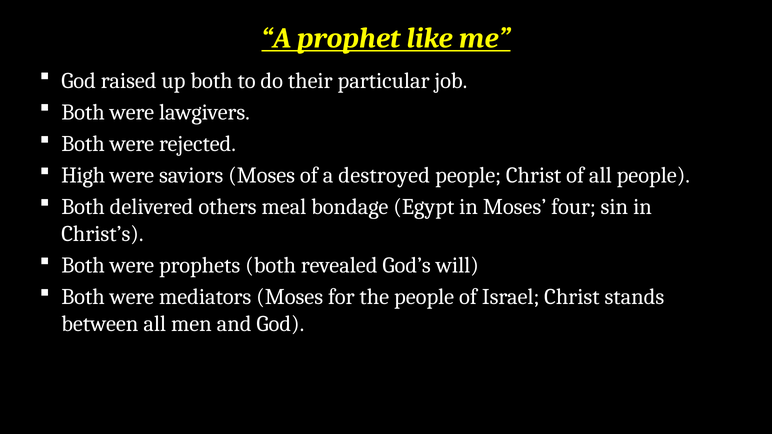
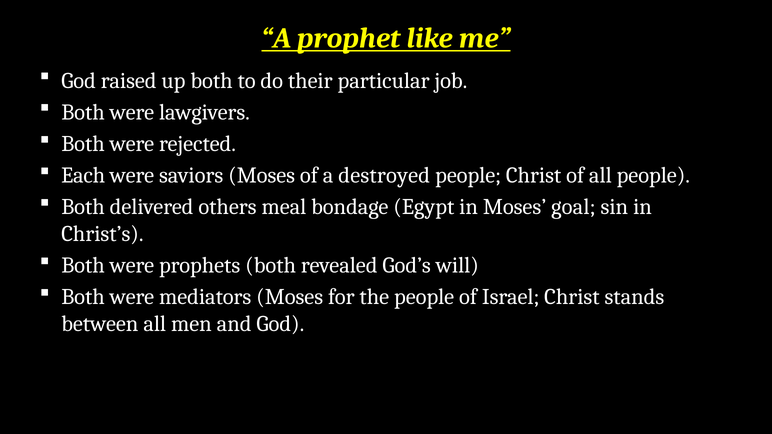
High: High -> Each (83, 175)
four: four -> goal (573, 207)
